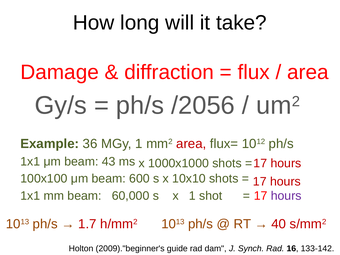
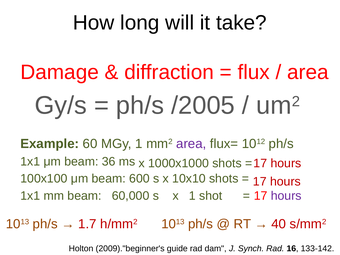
/2056: /2056 -> /2005 (203, 106)
36: 36 -> 60 (90, 144)
area colour: red -> purple (191, 144)
43: 43 -> 36 (109, 161)
